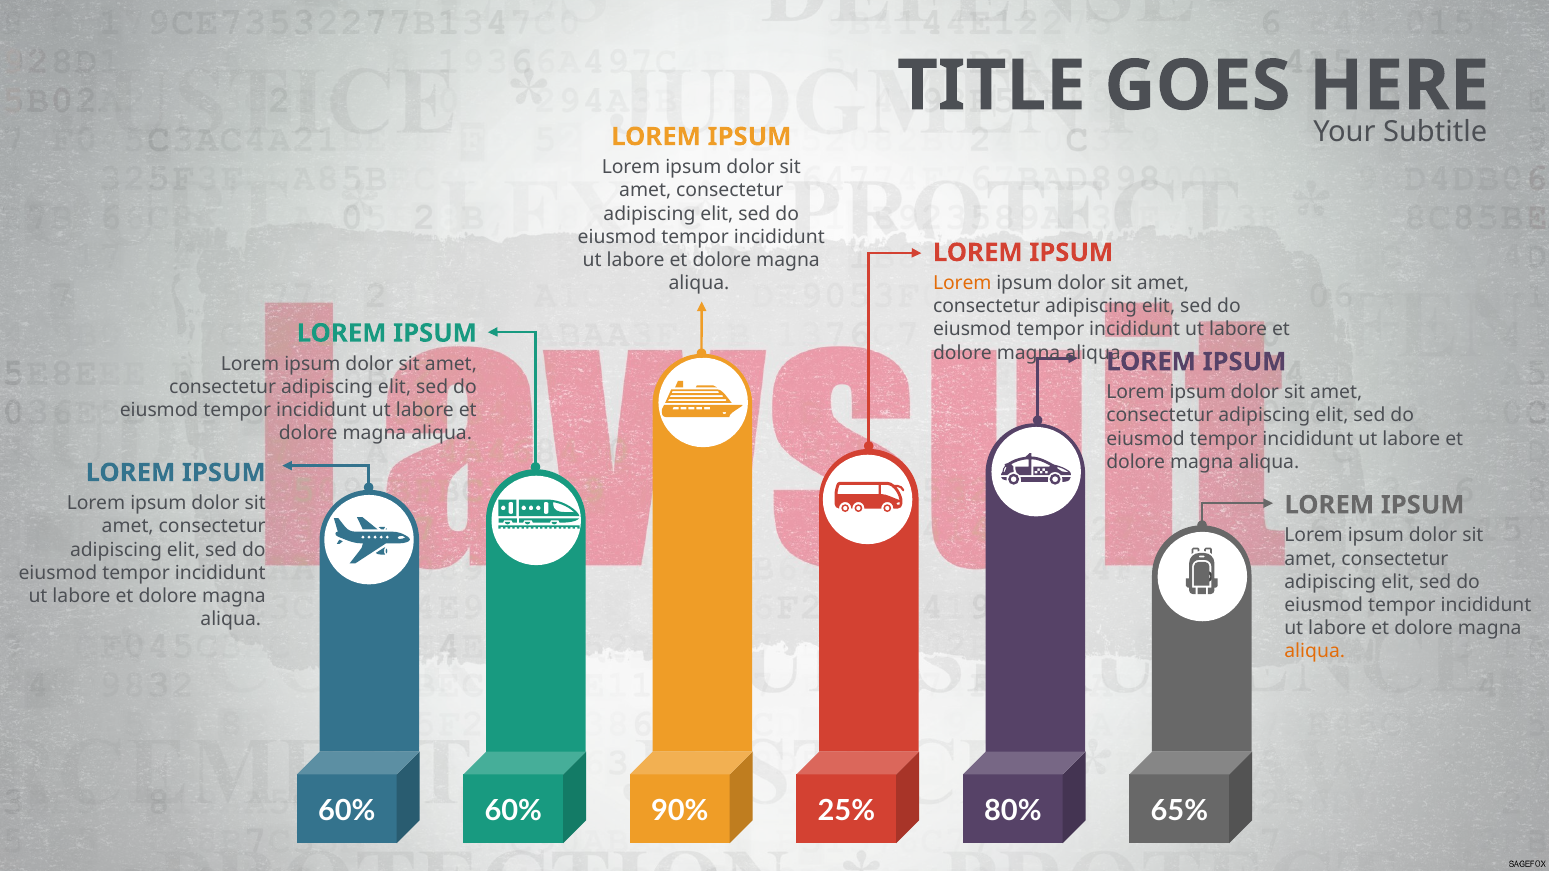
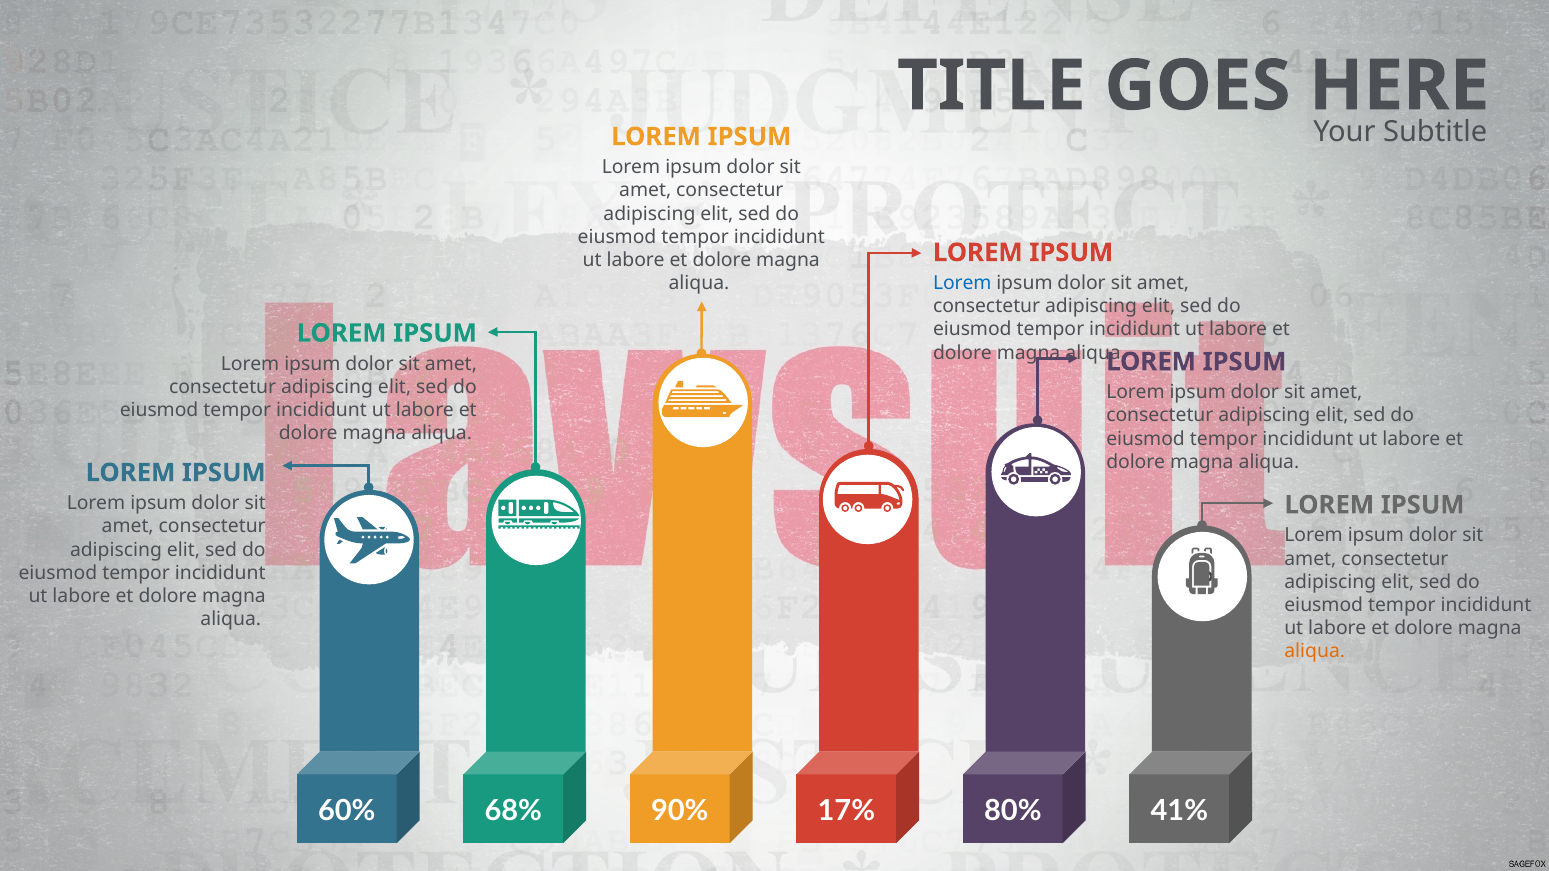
Lorem colour: orange -> blue (962, 283)
60% 60%: 60% -> 68% (513, 811)
25%: 25% -> 17% (846, 811)
65%: 65% -> 41% (1179, 811)
